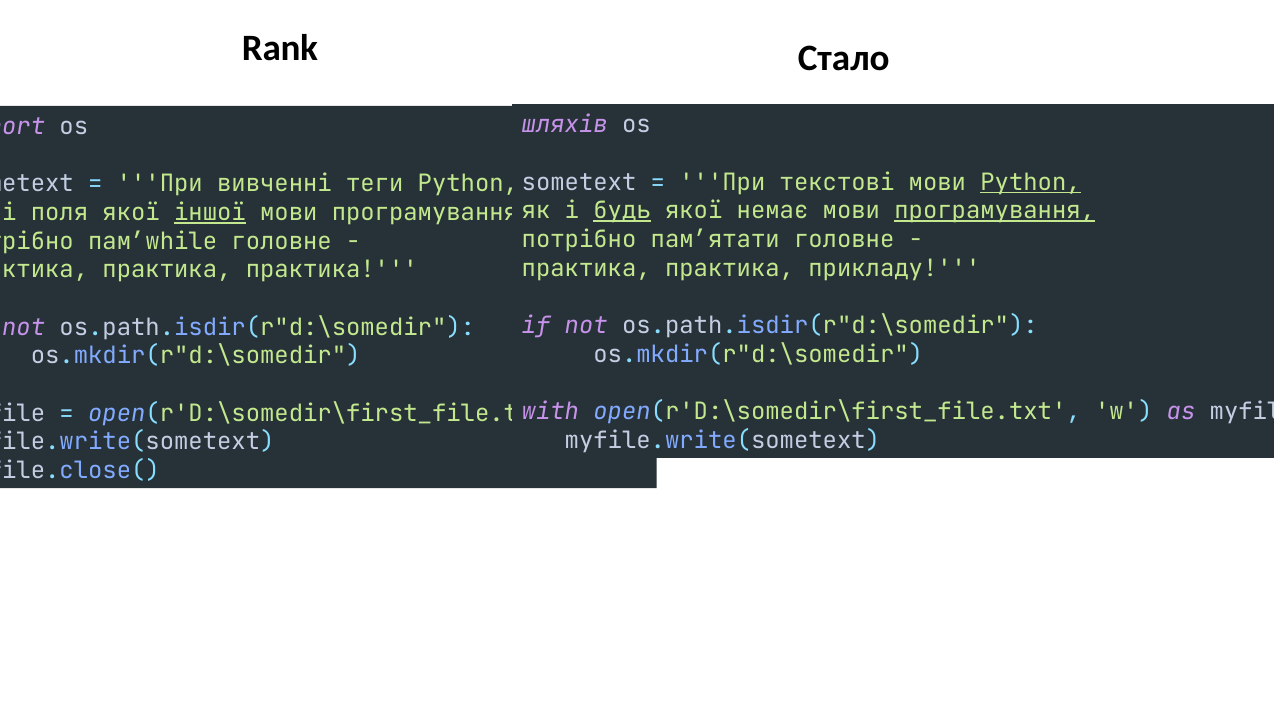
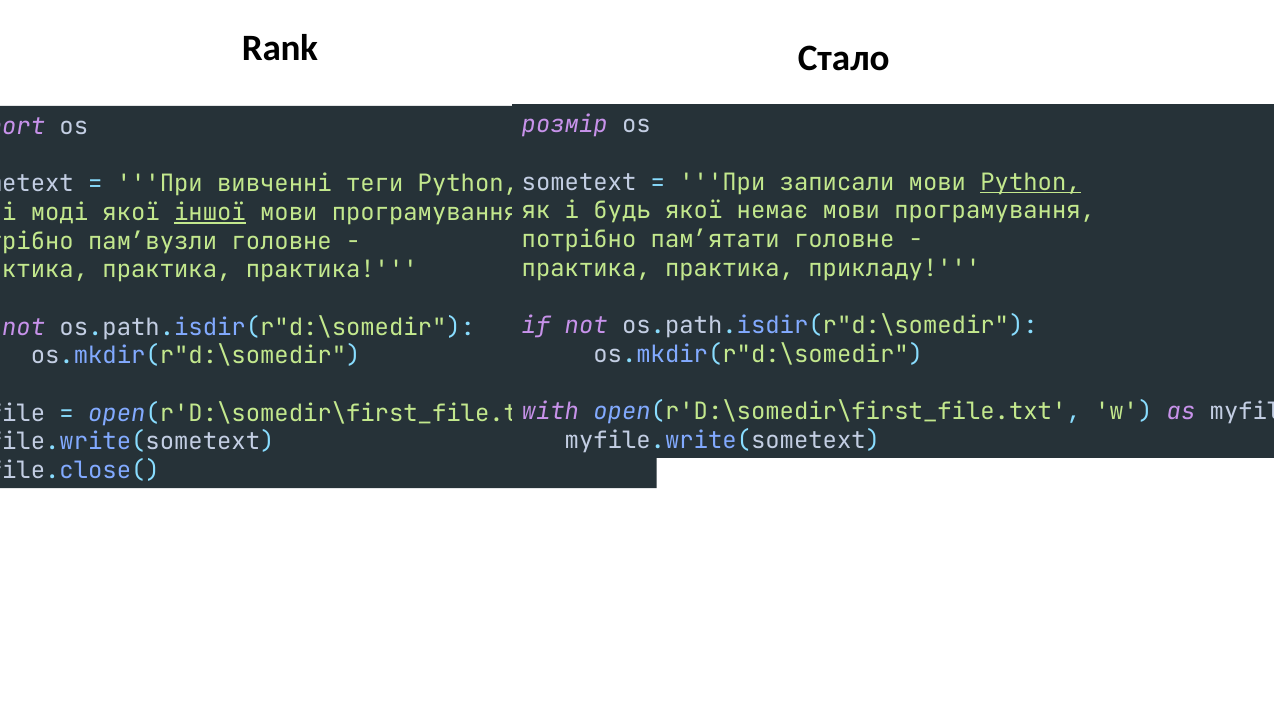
шляхів: шляхів -> розмір (565, 125)
текстові: текстові -> записали (837, 182)
будь underline: present -> none (622, 211)
програмування underline: present -> none (995, 211)
поля: поля -> моді (59, 213)
пам’while: пам’while -> пам’вузли (153, 241)
